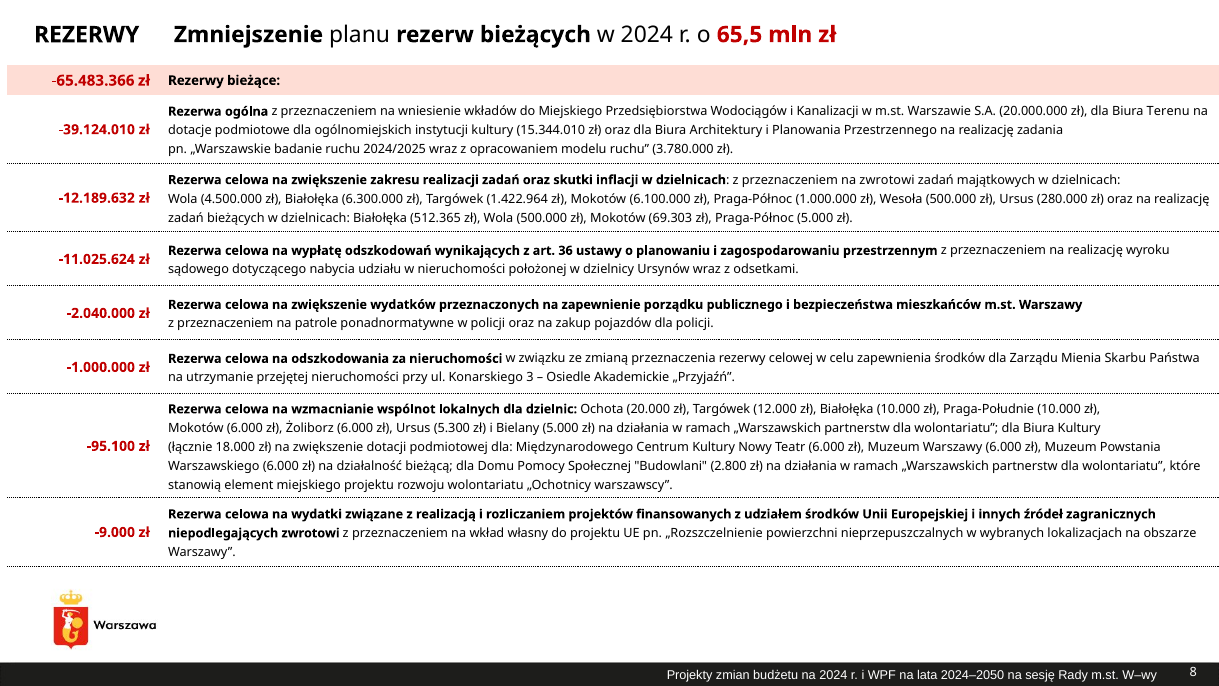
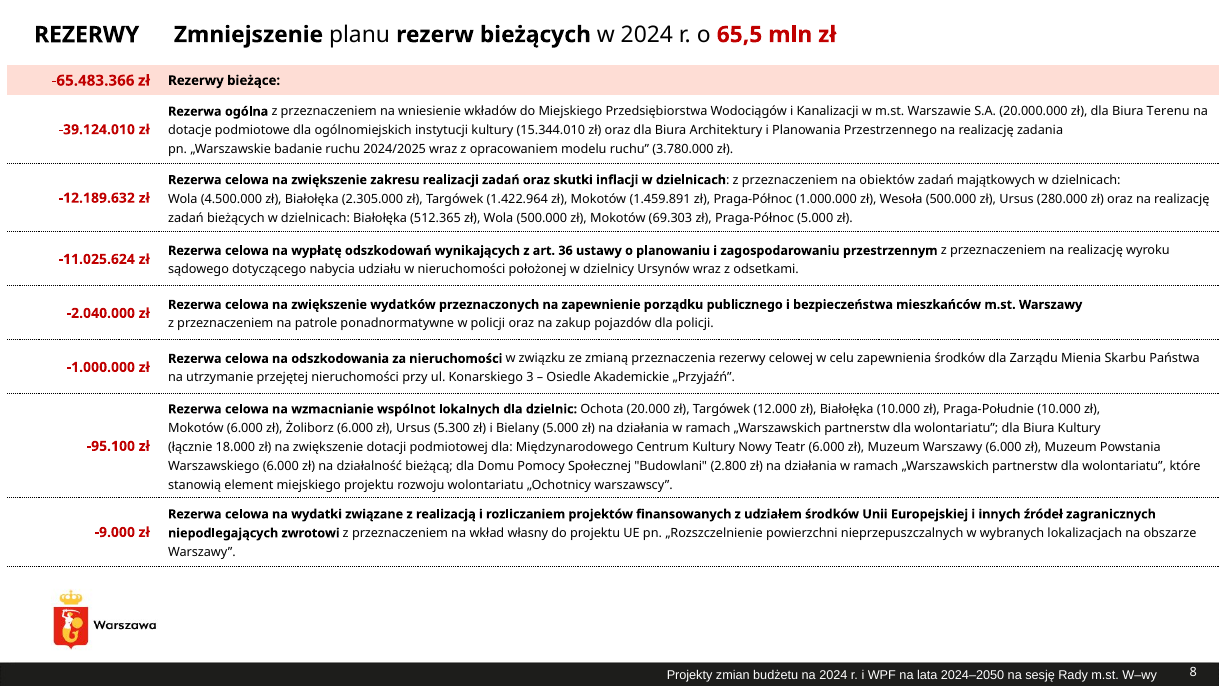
na zwrotowi: zwrotowi -> obiektów (887, 180)
6.300.000: 6.300.000 -> 2.305.000 (373, 199)
6.100.000: 6.100.000 -> 1.459.891 (660, 199)
